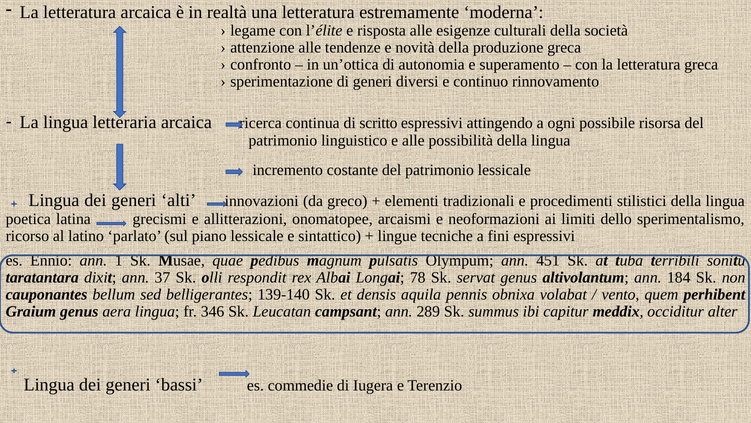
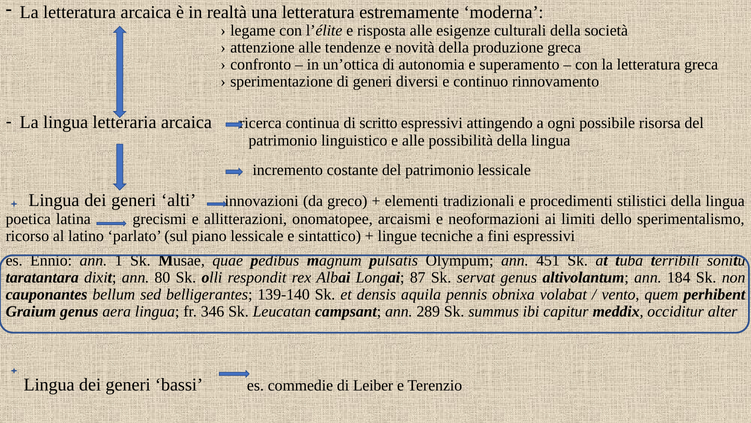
37: 37 -> 80 (162, 277)
78: 78 -> 87 (418, 277)
Iugera: Iugera -> Leiber (373, 385)
